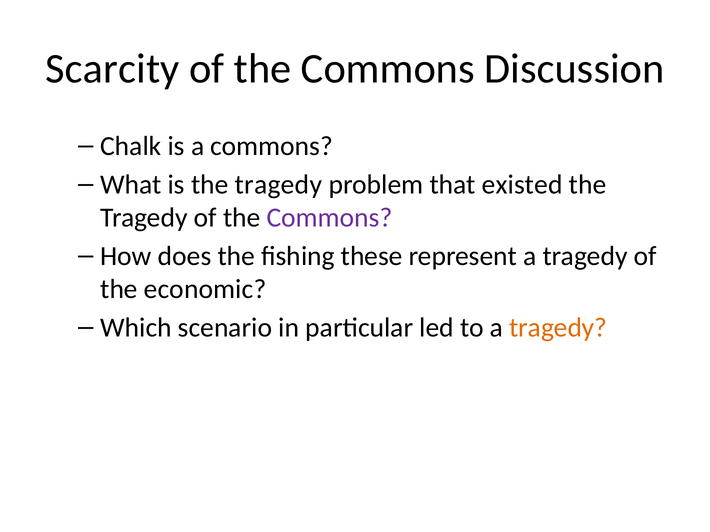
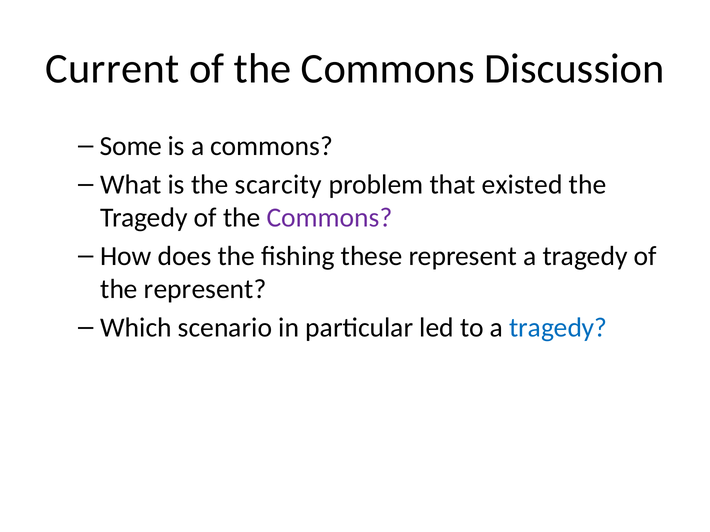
Scarcity: Scarcity -> Current (112, 69)
Chalk: Chalk -> Some (131, 146)
is the tragedy: tragedy -> scarcity (278, 185)
the economic: economic -> represent (205, 290)
tragedy colour: orange -> blue (558, 328)
